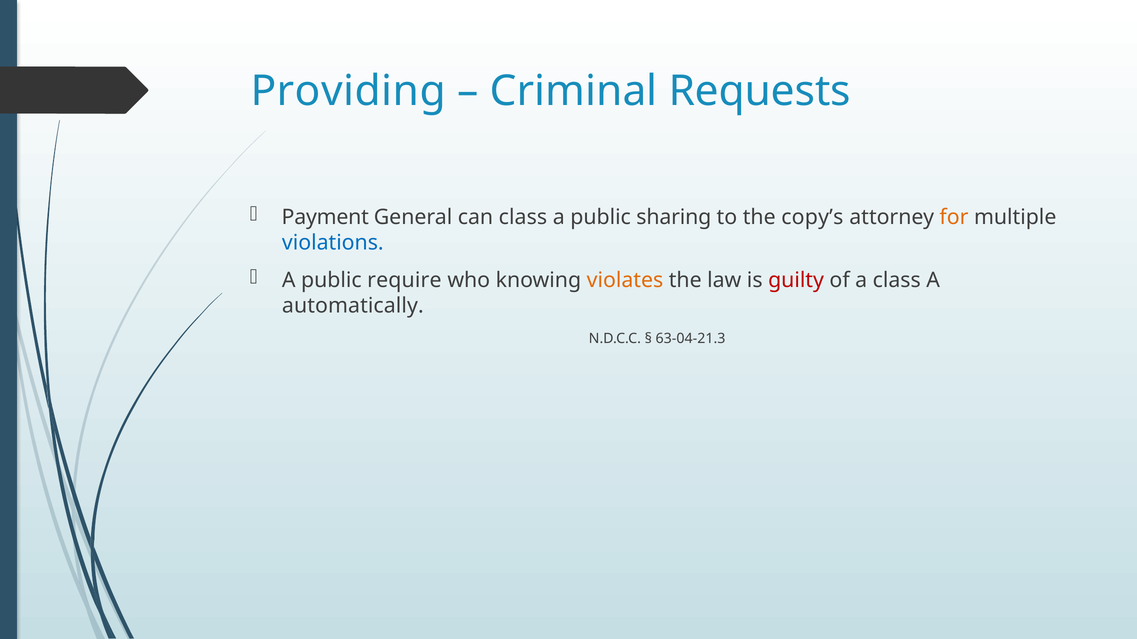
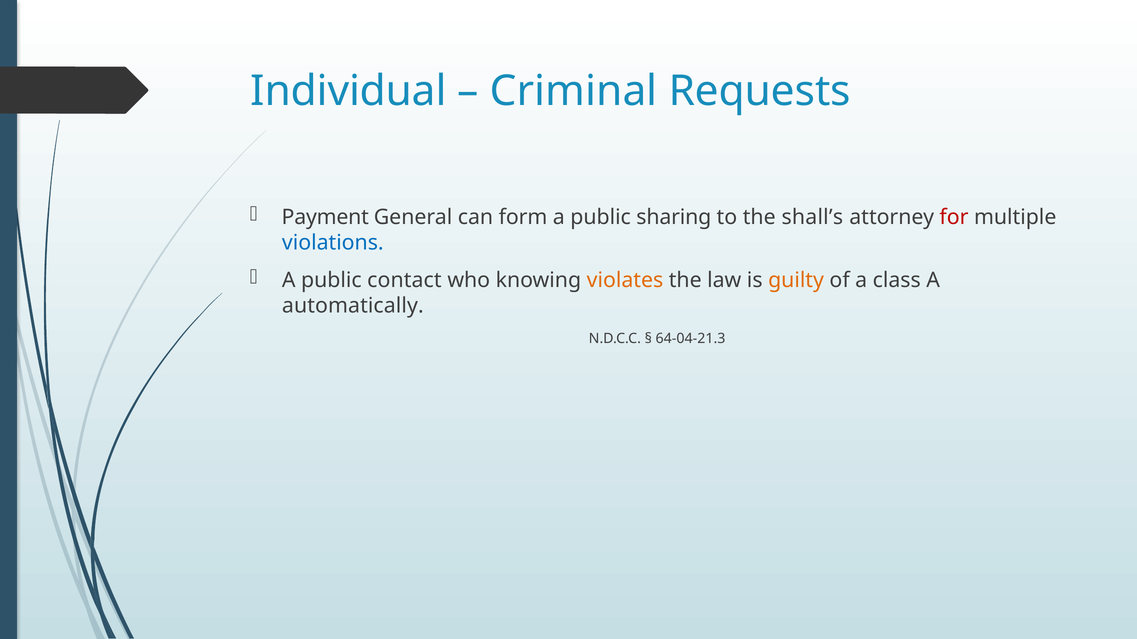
Providing: Providing -> Individual (349, 91)
can class: class -> form (523, 218)
copy’s: copy’s -> shall’s (812, 218)
for colour: orange -> red (954, 218)
require: require -> contact (404, 281)
guilty colour: red -> orange (796, 281)
63-04-21.3: 63-04-21.3 -> 64-04-21.3 (691, 339)
